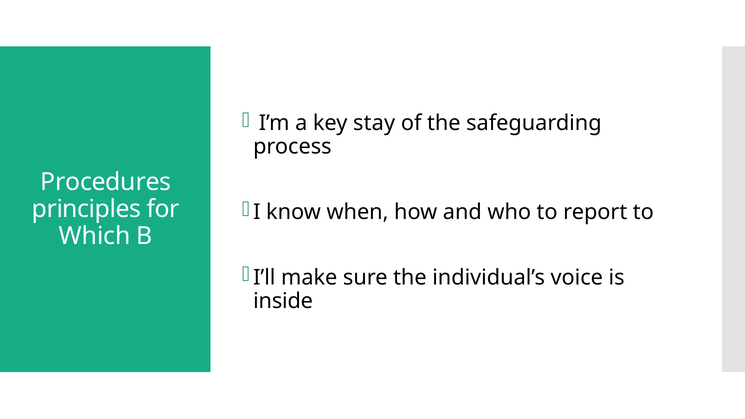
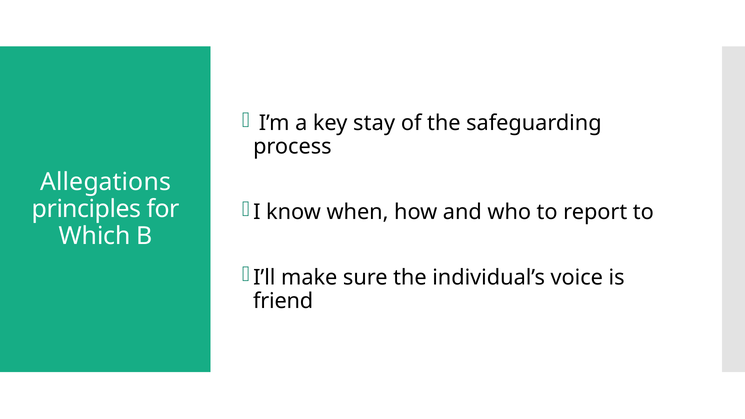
Procedures: Procedures -> Allegations (106, 182)
inside: inside -> friend (283, 301)
